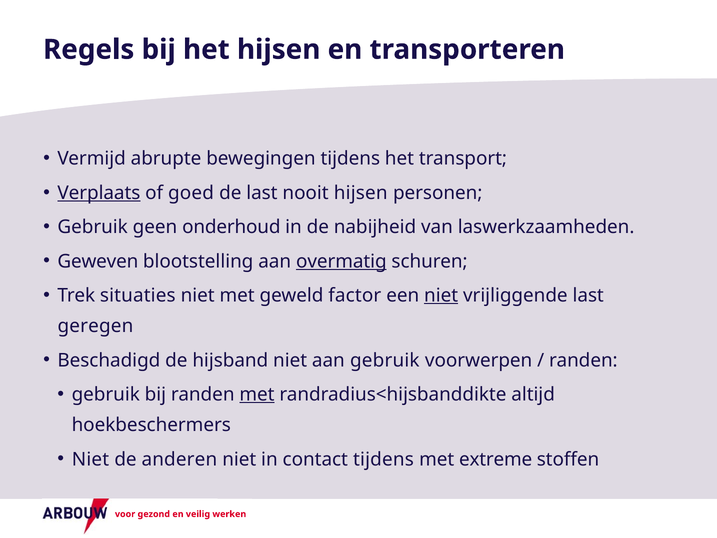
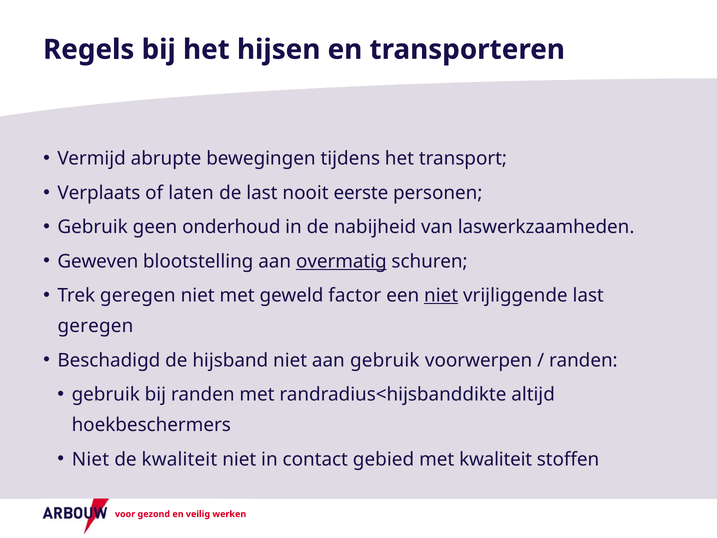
Verplaats underline: present -> none (99, 193)
goed: goed -> laten (191, 193)
nooit hijsen: hijsen -> eerste (361, 193)
Trek situaties: situaties -> geregen (138, 295)
met underline: present -> none (257, 394)
de anderen: anderen -> kwaliteit (179, 459)
contact tijdens: tijdens -> gebied (384, 459)
met extreme: extreme -> kwaliteit (496, 459)
